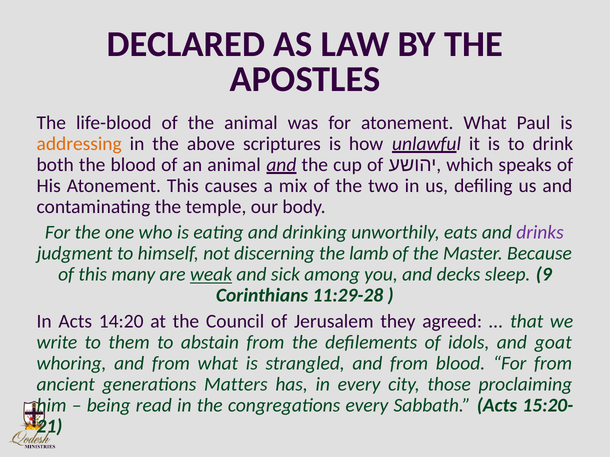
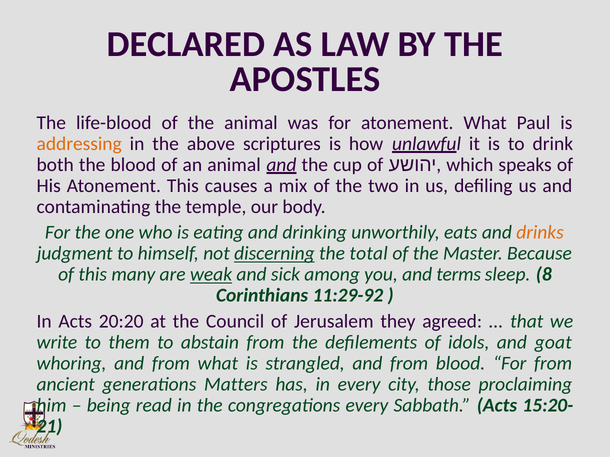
drinks colour: purple -> orange (540, 233)
discerning underline: none -> present (274, 254)
lamb: lamb -> total (369, 254)
decks: decks -> terms (459, 275)
9: 9 -> 8 (544, 275)
11:29-28: 11:29-28 -> 11:29-92 (348, 296)
14:20: 14:20 -> 20:20 (121, 322)
